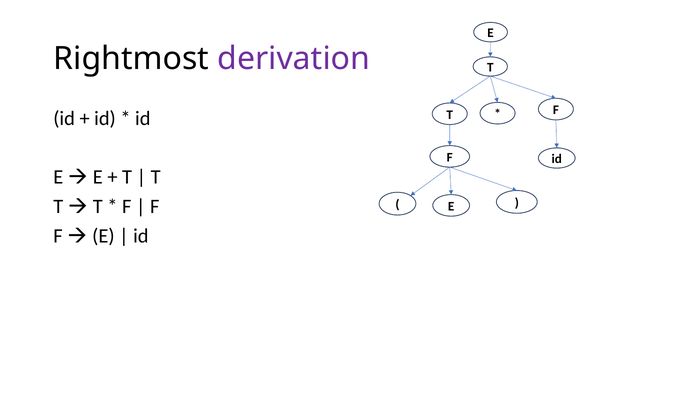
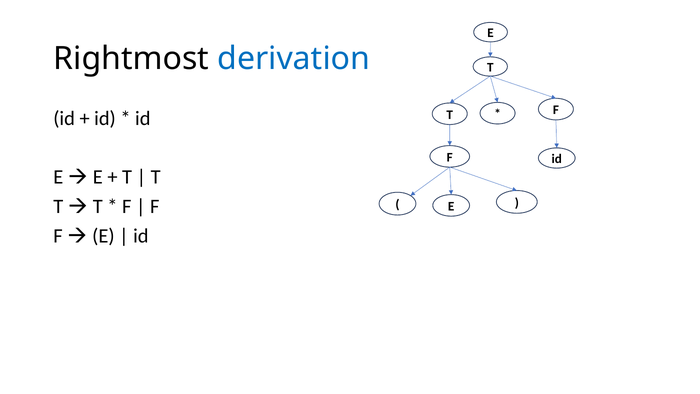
derivation colour: purple -> blue (294, 59)
